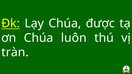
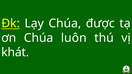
tràn: tràn -> khát (15, 52)
